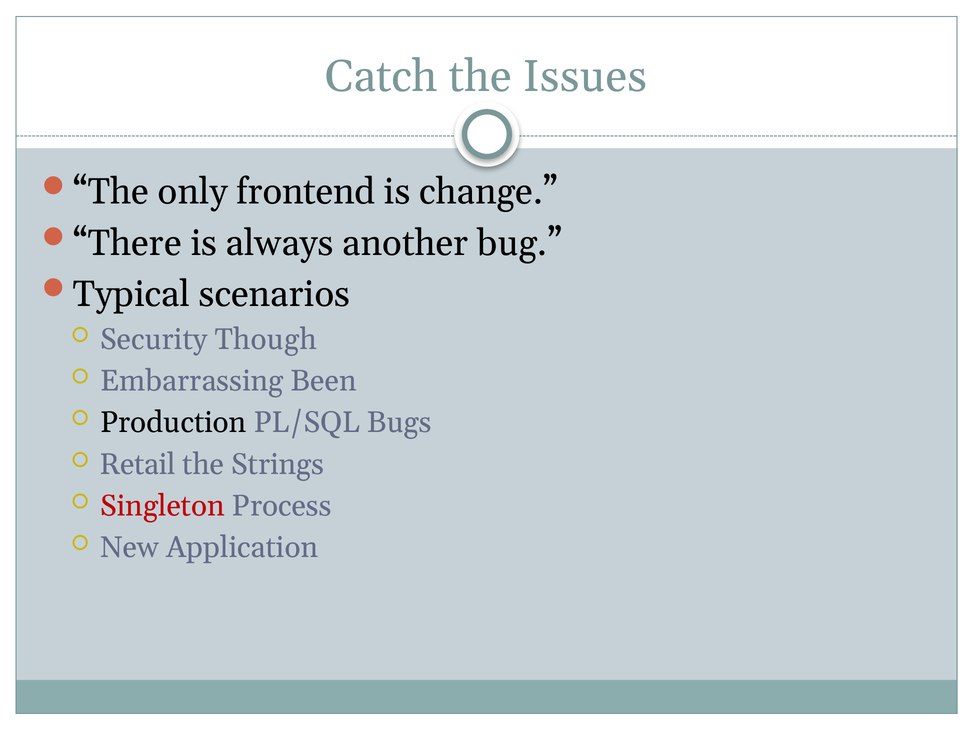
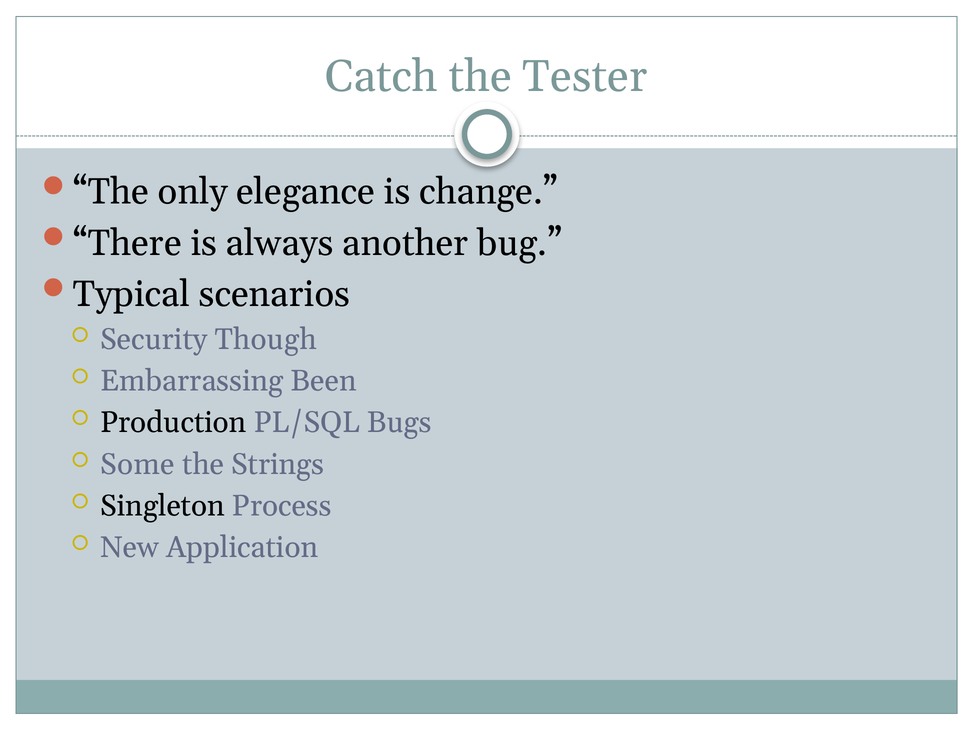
Issues: Issues -> Tester (585, 77)
frontend: frontend -> elegance (306, 192)
Retail: Retail -> Some (138, 465)
Singleton colour: red -> black (162, 506)
